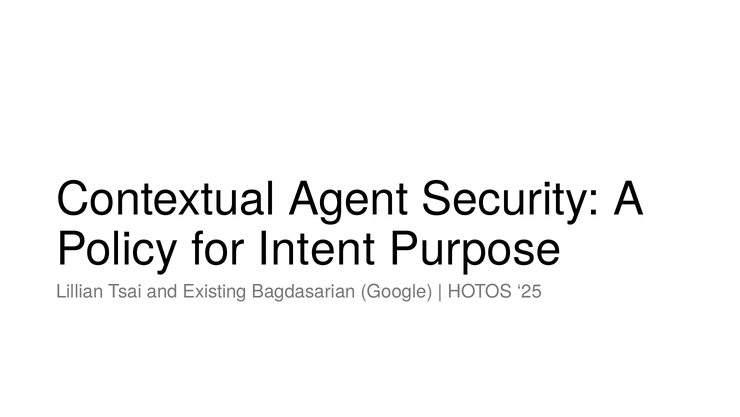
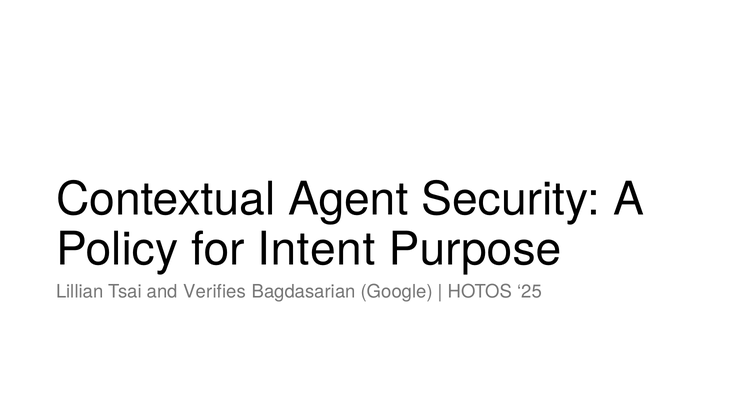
Existing: Existing -> Verifies (215, 291)
